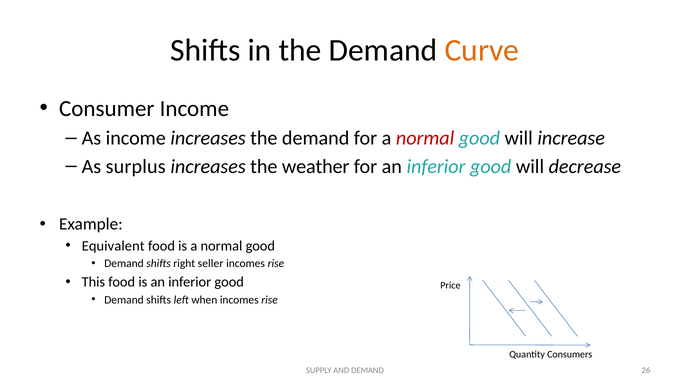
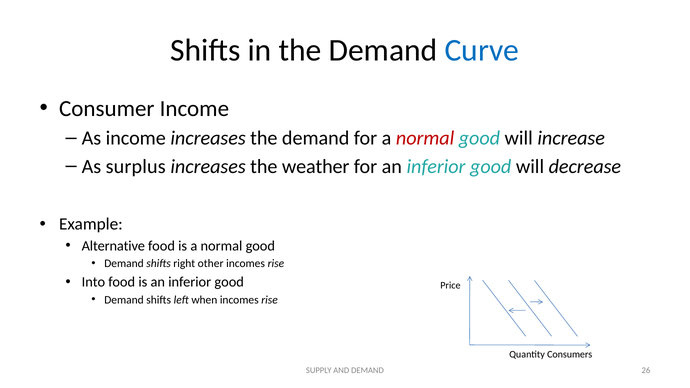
Curve colour: orange -> blue (482, 50)
Equivalent: Equivalent -> Alternative (113, 246)
seller: seller -> other (211, 264)
This: This -> Into (93, 282)
